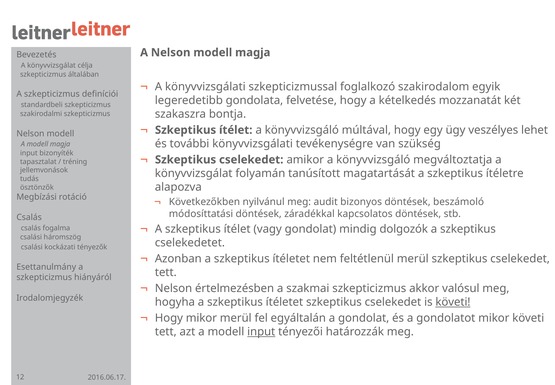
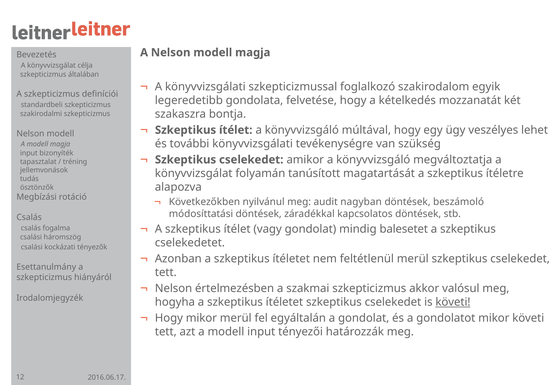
bizonyos: bizonyos -> nagyban (361, 201)
dolgozók: dolgozók -> balesetet (404, 229)
input underline: present -> none (261, 331)
